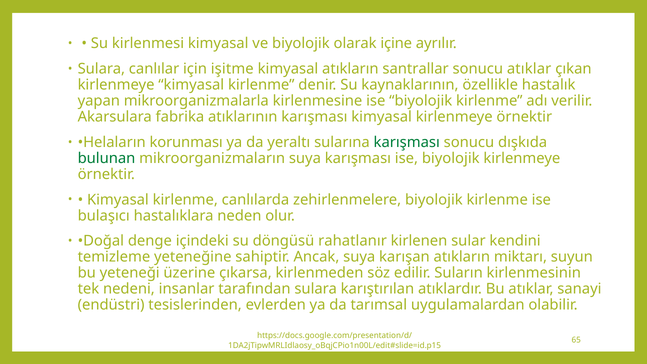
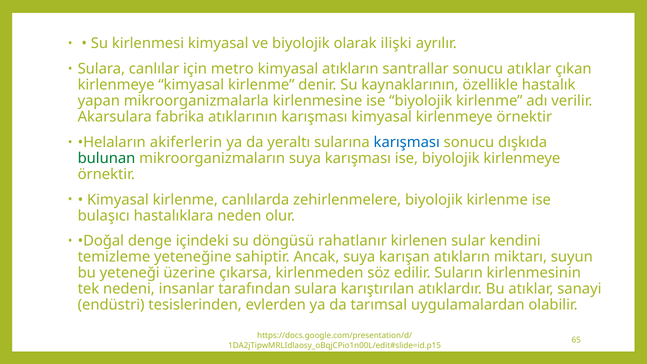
içine: içine -> ilişki (396, 43)
işitme: işitme -> metro (232, 69)
korunması: korunması -> akiferlerin (186, 142)
karışması colour: green -> blue (407, 142)
